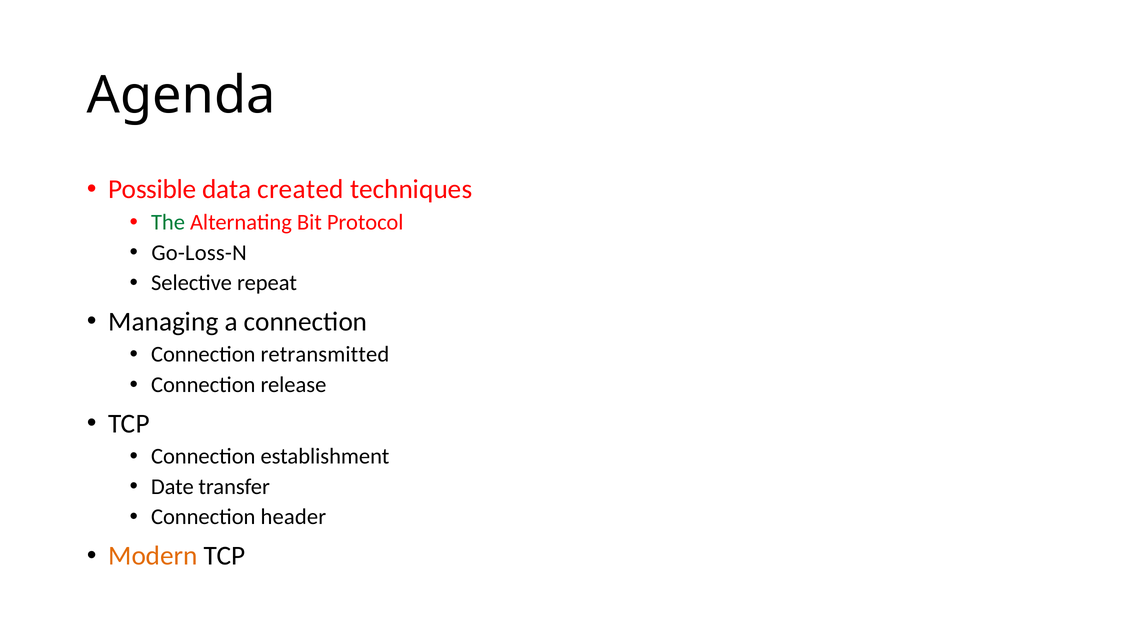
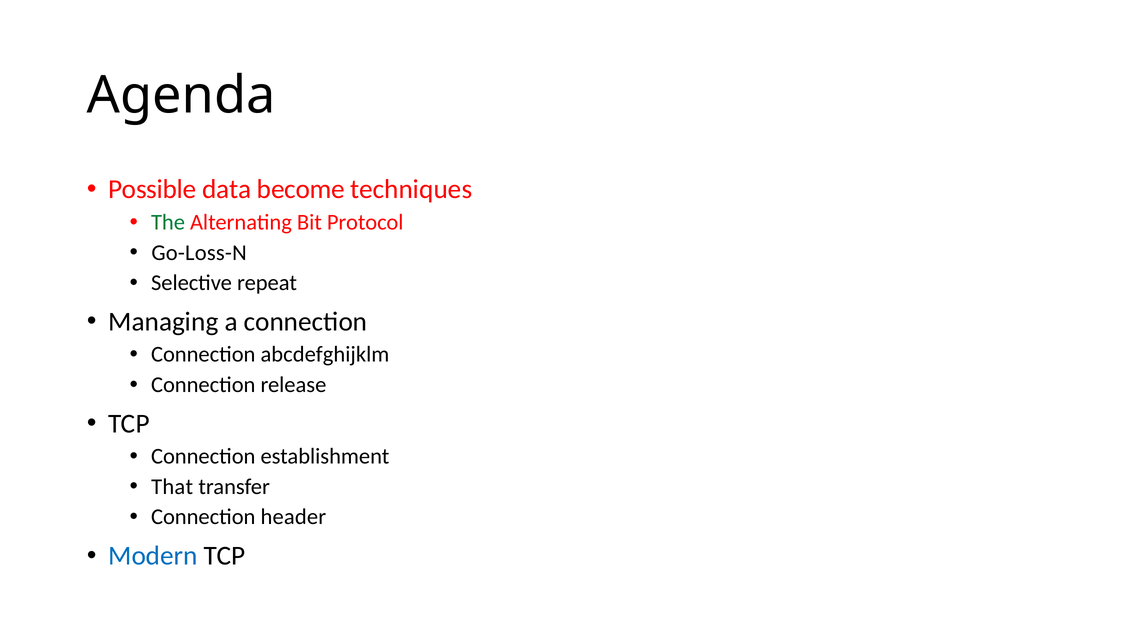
created: created -> become (301, 190)
retransmitted: retransmitted -> abcdefghijklm (325, 355)
Date: Date -> That (172, 487)
Modern colour: orange -> blue (153, 556)
